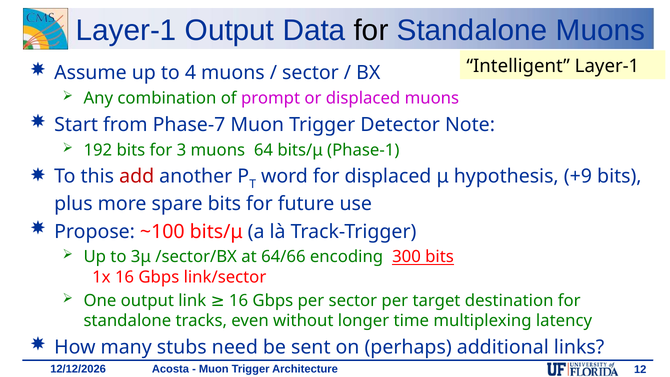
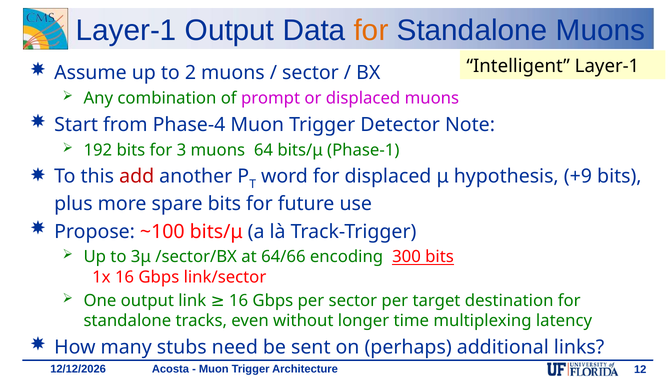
for colour: black -> orange (371, 30)
4: 4 -> 2 (190, 73)
Phase-7: Phase-7 -> Phase-4 (189, 125)
